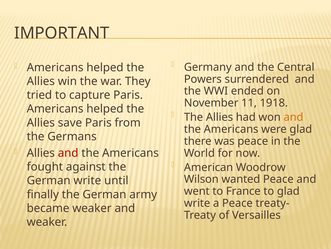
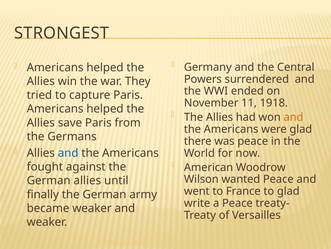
IMPORTANT: IMPORTANT -> STRONGEST (62, 33)
and colour: red -> blue (68, 153)
German write: write -> allies (87, 180)
